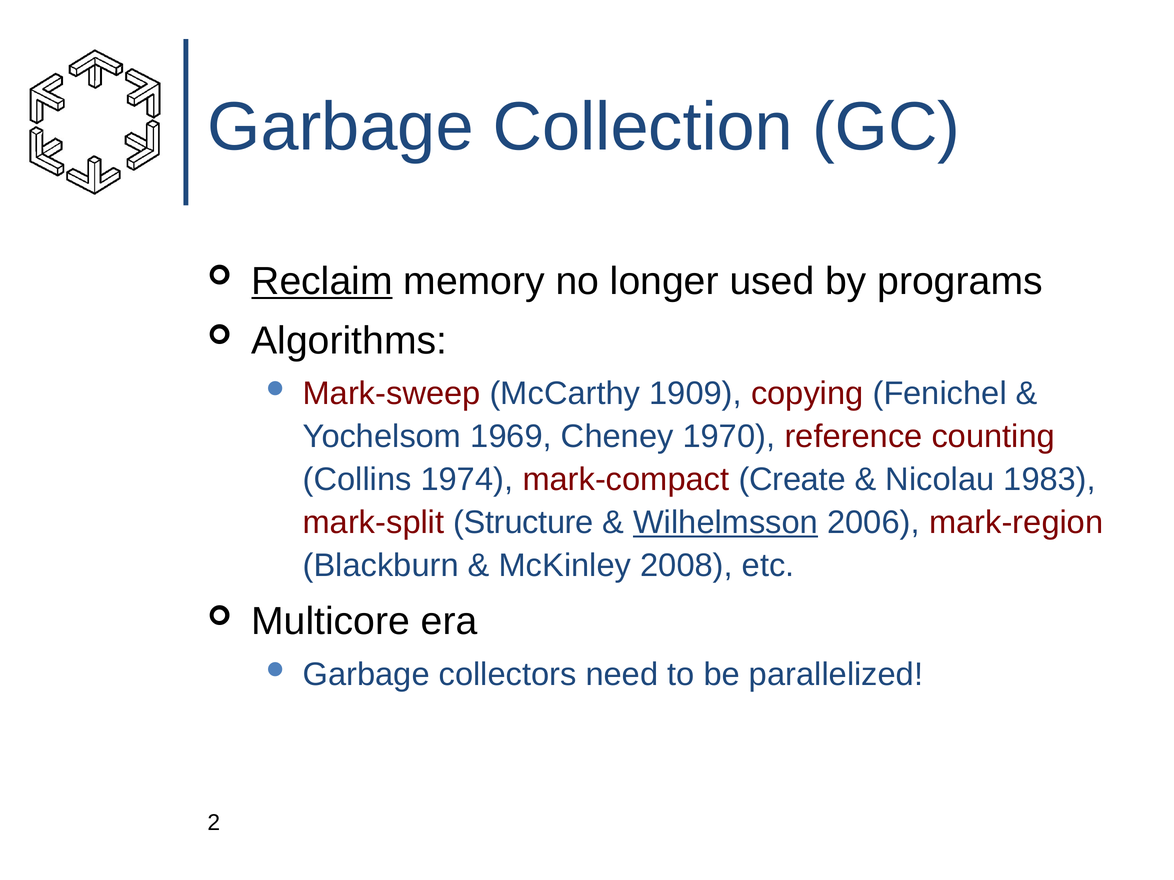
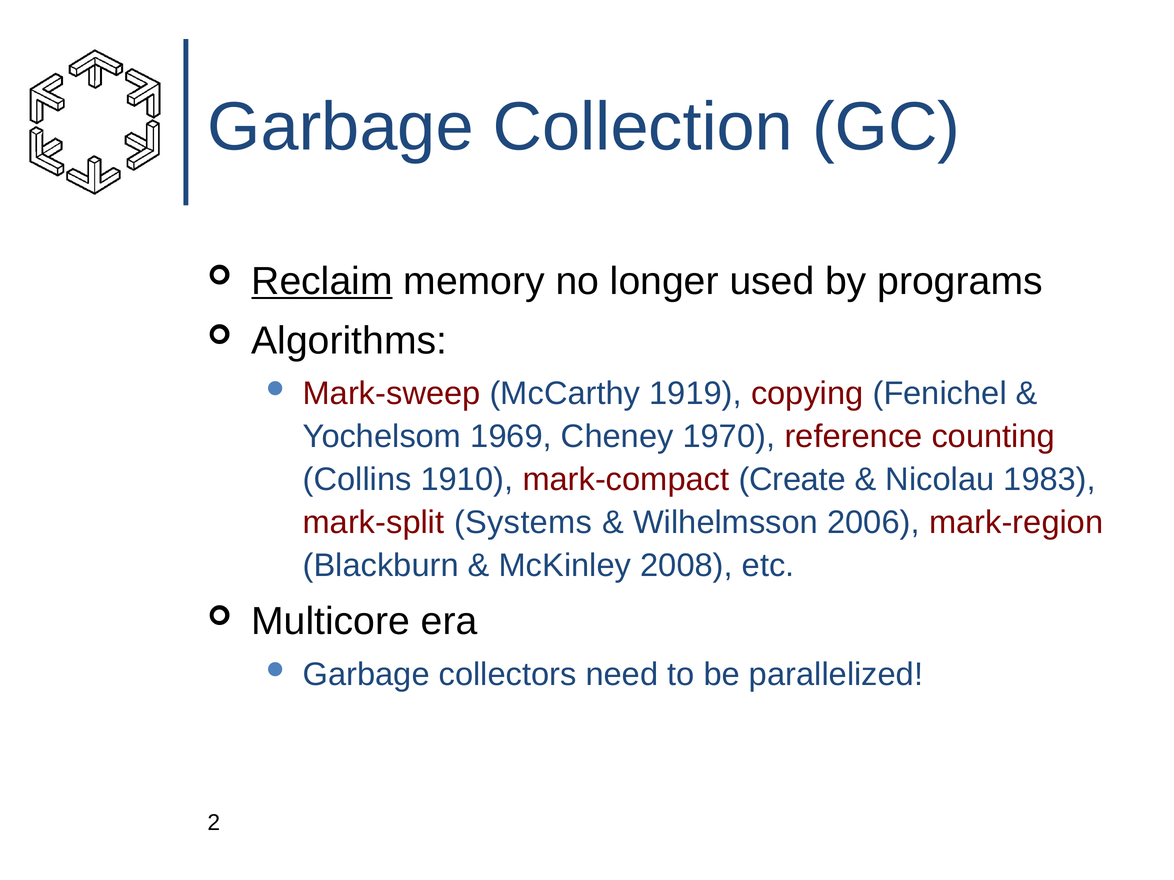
1909: 1909 -> 1919 (695, 394)
1974: 1974 -> 1910 (467, 480)
Structure: Structure -> Systems (523, 523)
Wilhelmsson underline: present -> none (726, 523)
